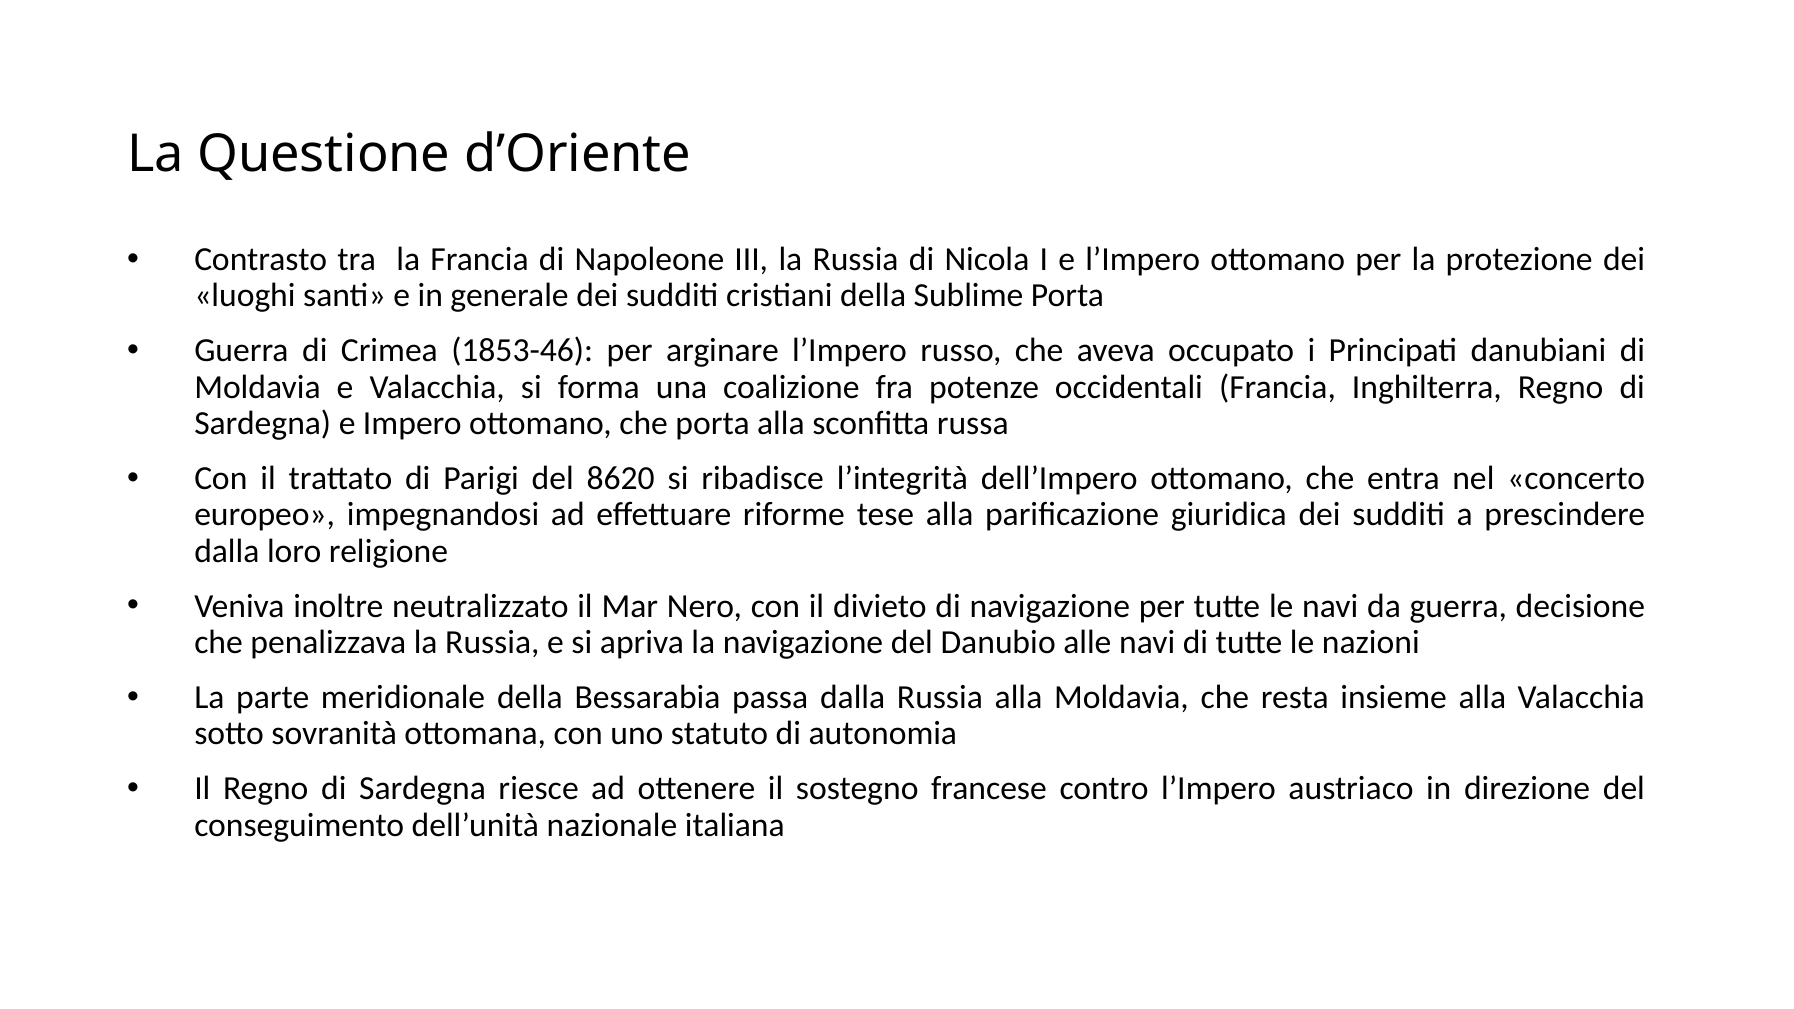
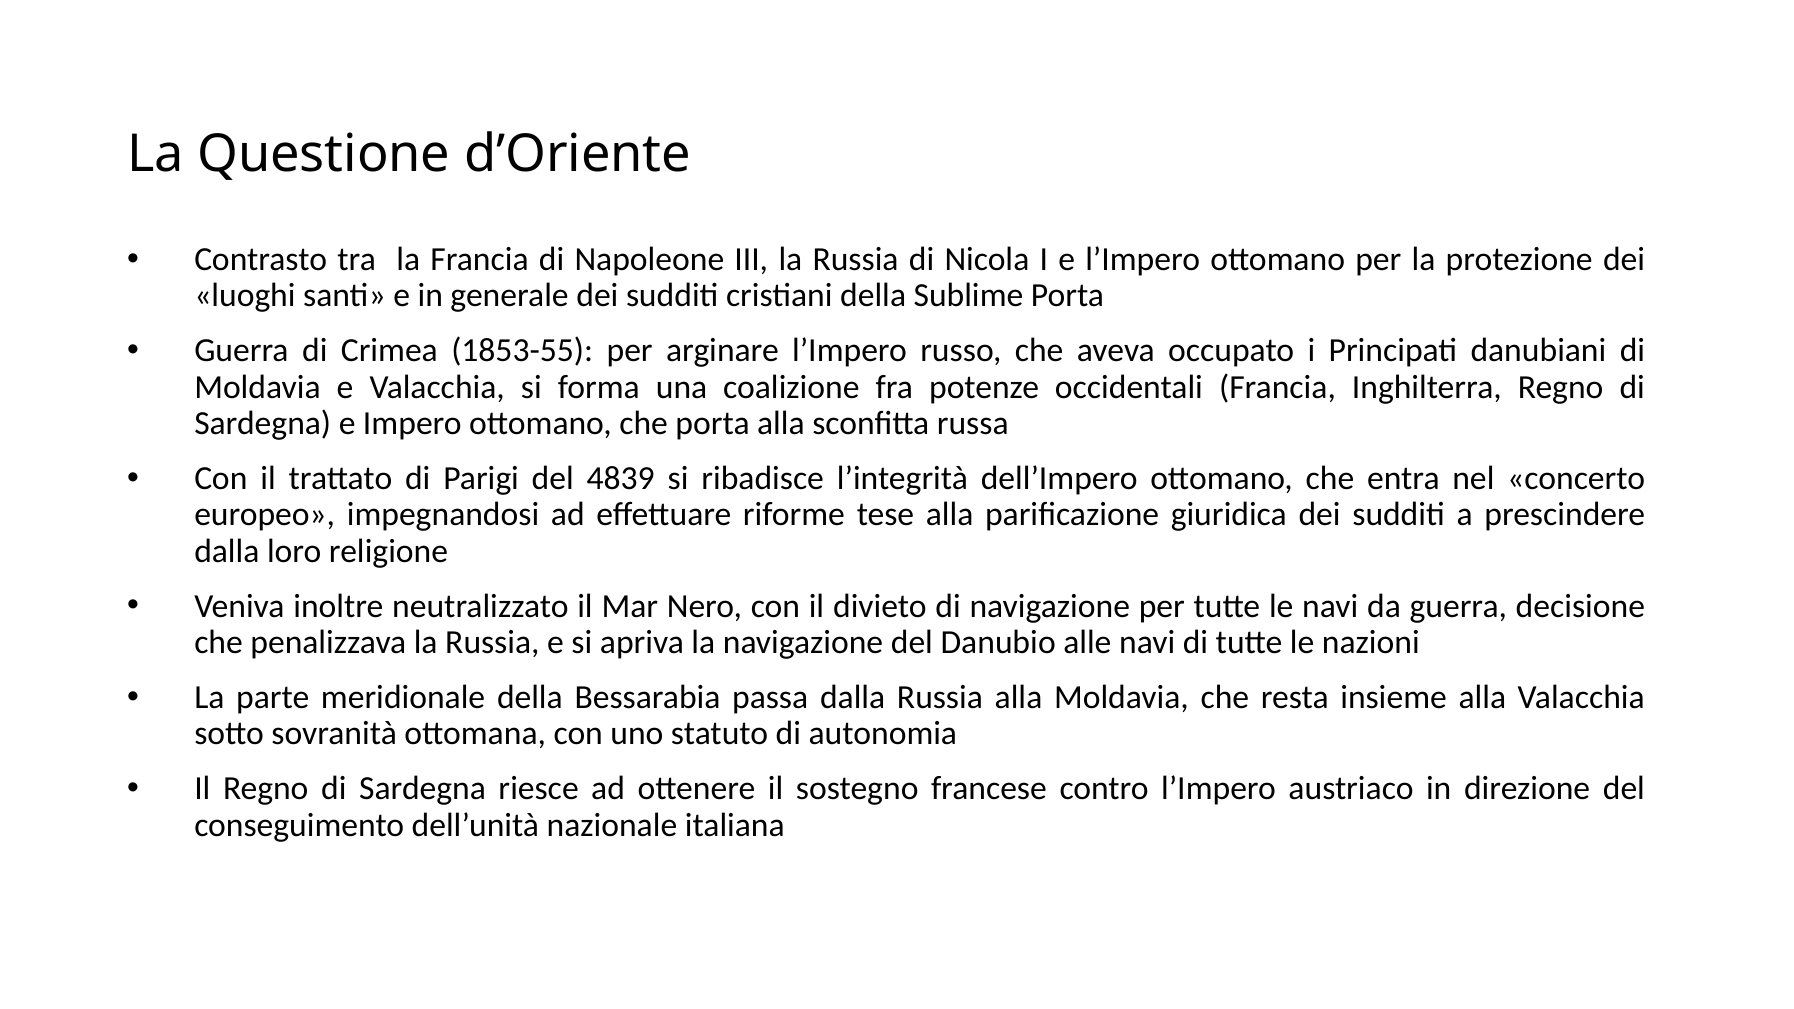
1853-46: 1853-46 -> 1853-55 (522, 351)
8620: 8620 -> 4839 (621, 478)
